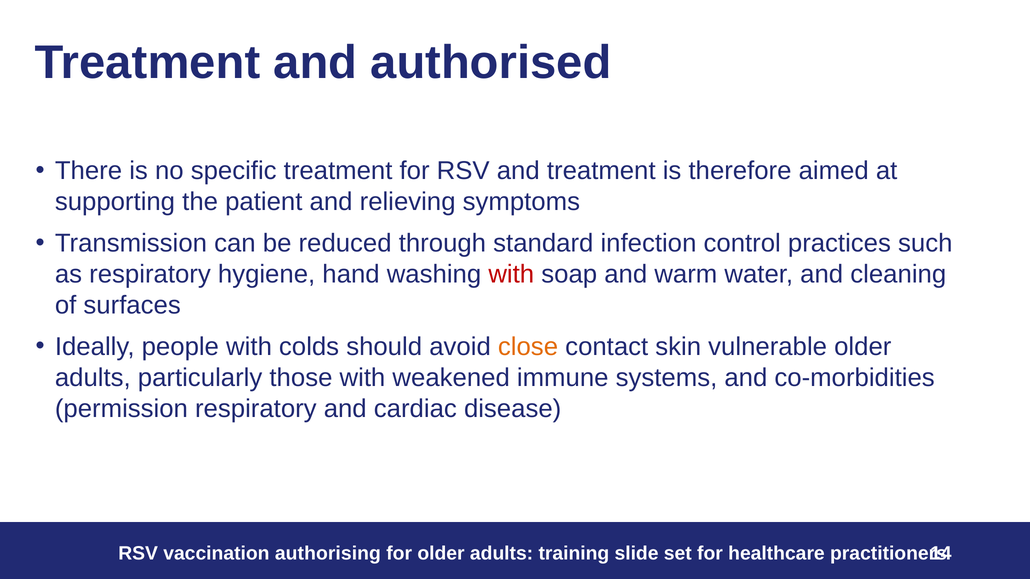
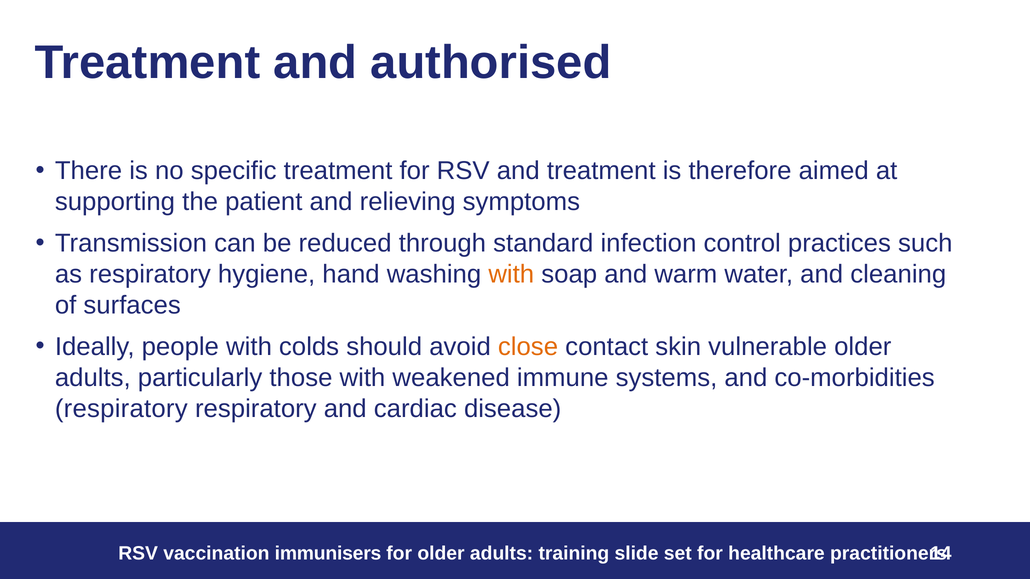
with colour: red -> orange (511, 274)
permission: permission -> respiratory (121, 409)
authorising: authorising -> immunisers (328, 554)
